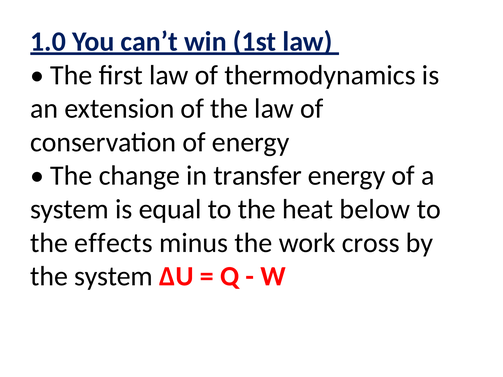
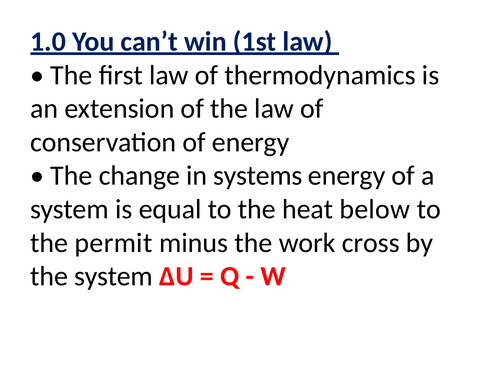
transfer: transfer -> systems (258, 176)
effects: effects -> permit (113, 243)
